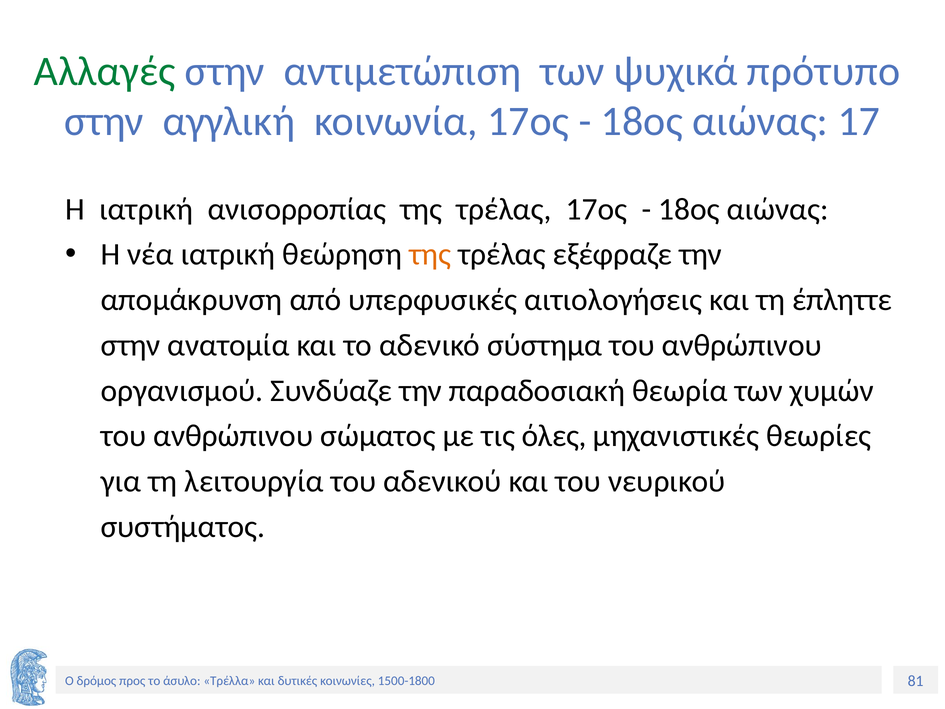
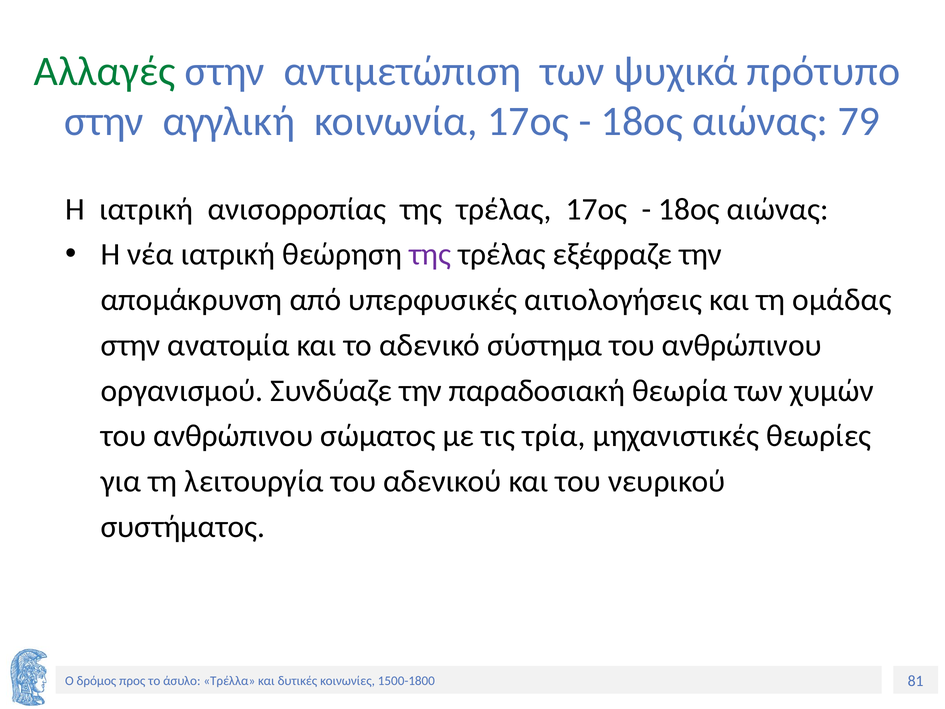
17: 17 -> 79 (859, 122)
της colour: orange -> purple (430, 254)
έπληττε: έπληττε -> ομάδας (842, 300)
όλες: όλες -> τρία (554, 436)
